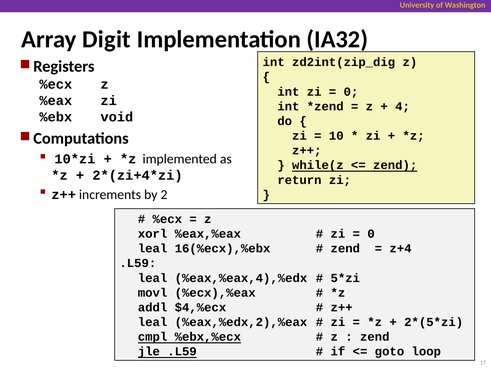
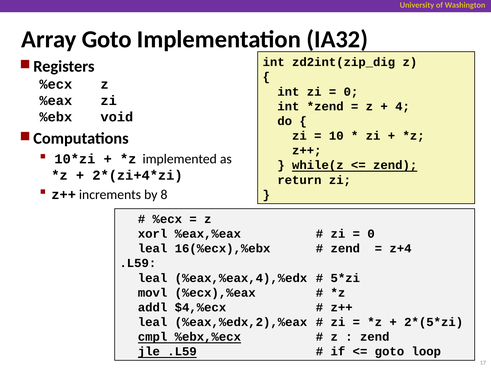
Array Digit: Digit -> Goto (107, 40)
2: 2 -> 8 (164, 195)
